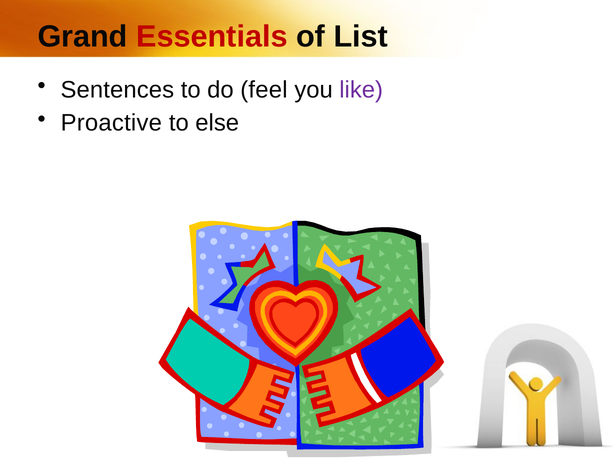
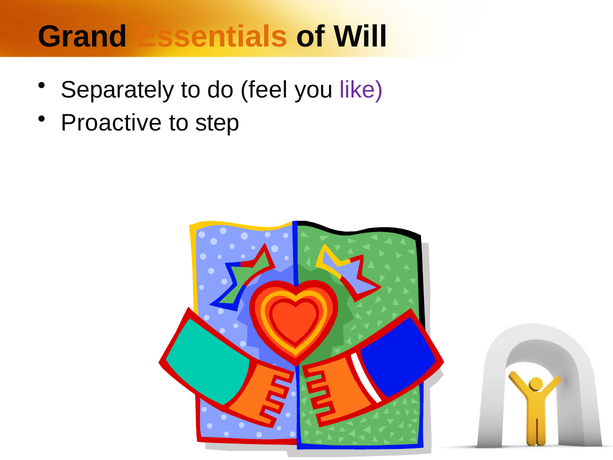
Essentials colour: red -> orange (212, 37)
List: List -> Will (361, 37)
Sentences: Sentences -> Separately (117, 90)
else: else -> step (217, 123)
